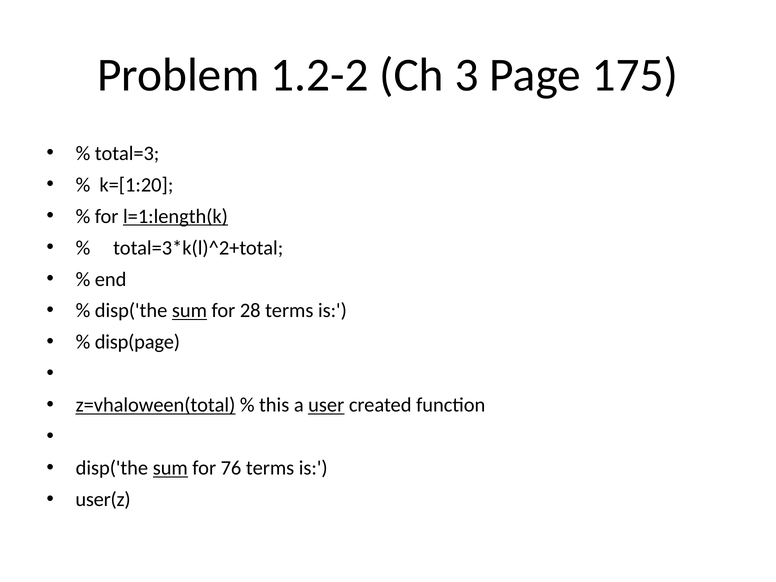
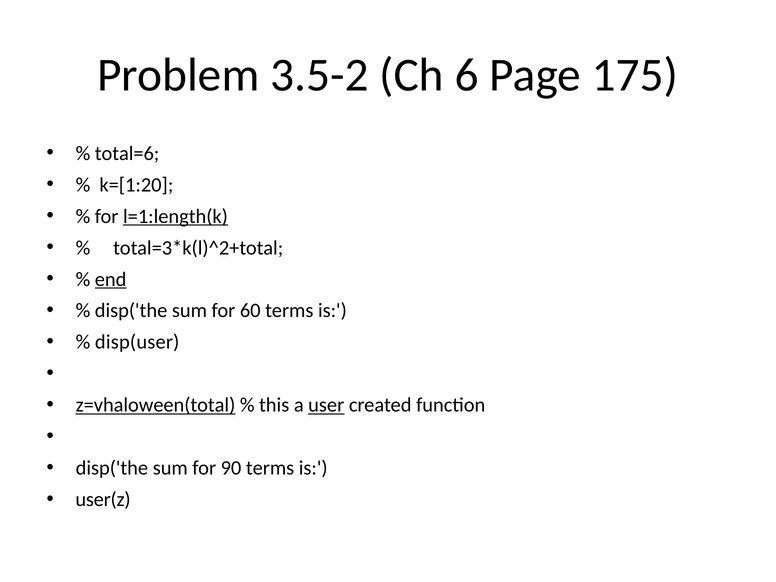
1.2-2: 1.2-2 -> 3.5-2 (319, 75)
3: 3 -> 6 (467, 75)
total=3: total=3 -> total=6 (127, 153)
end underline: none -> present (111, 279)
sum underline: present -> none (189, 311)
28: 28 -> 60 (250, 311)
disp(page: disp(page -> disp(user (137, 342)
sum underline: present -> none (170, 468)
76: 76 -> 90 (231, 468)
